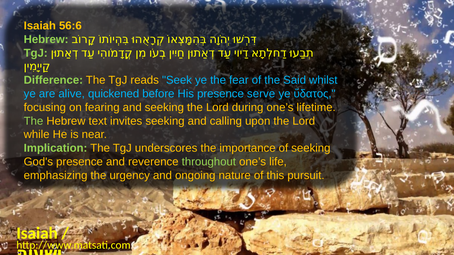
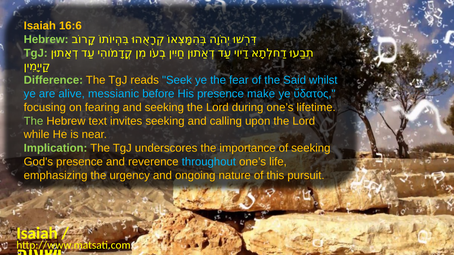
56:6: 56:6 -> 16:6 (70, 26)
quickened: quickened -> messianic (114, 94)
serve: serve -> make (261, 94)
throughout colour: light green -> light blue (209, 162)
